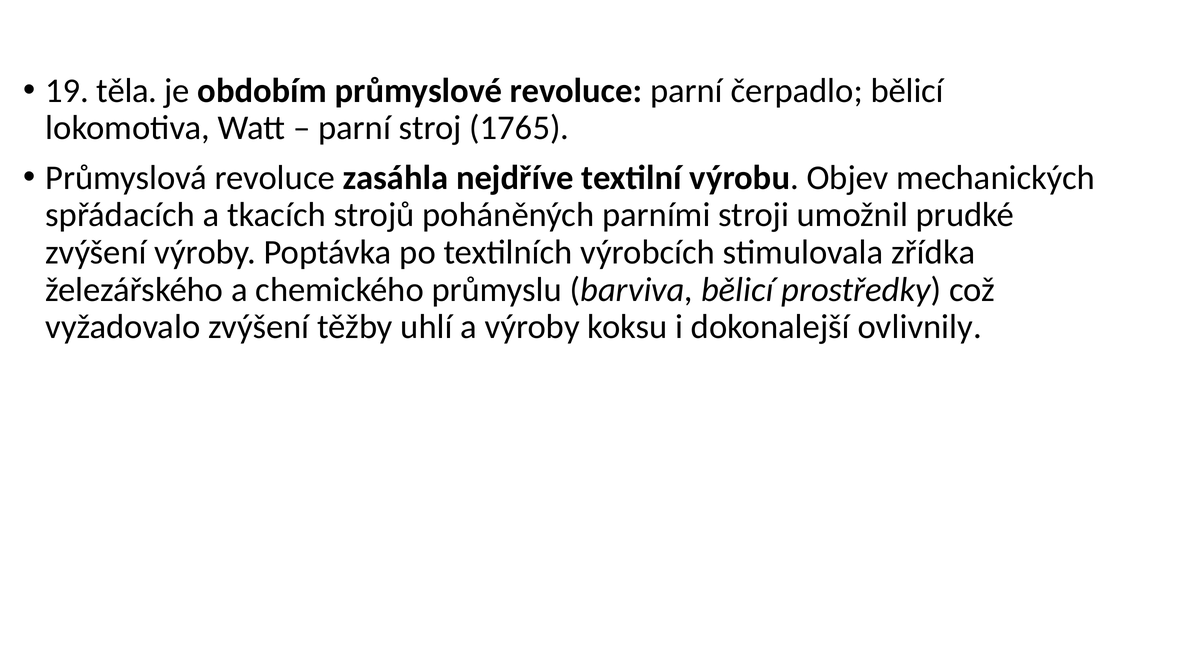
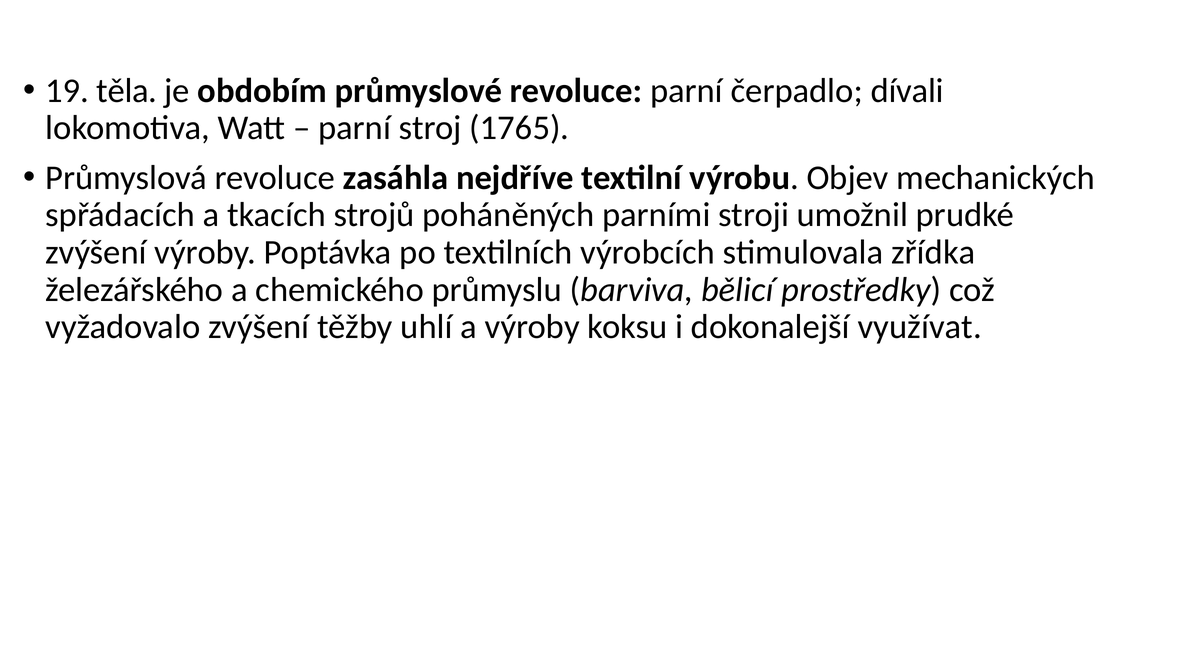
čerpadlo bělicí: bělicí -> dívali (907, 91)
ovlivnily: ovlivnily -> využívat (920, 327)
